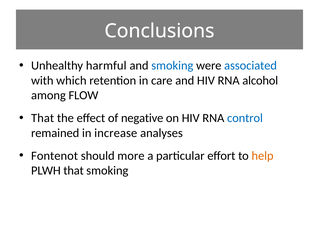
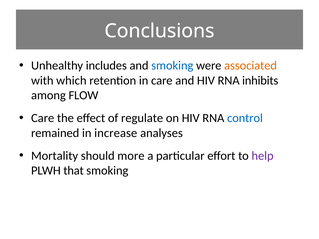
harmful: harmful -> includes (106, 66)
associated colour: blue -> orange (251, 66)
alcohol: alcohol -> inhibits (260, 81)
That: That -> Care (43, 118)
negative: negative -> regulate (142, 118)
Fontenot: Fontenot -> Mortality (55, 156)
help colour: orange -> purple (263, 156)
